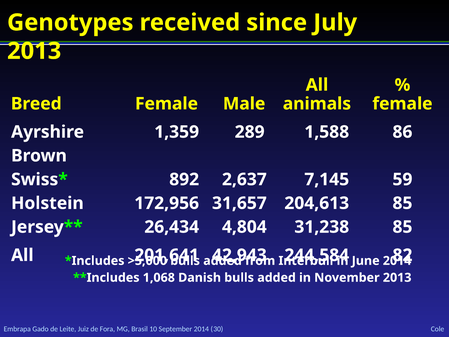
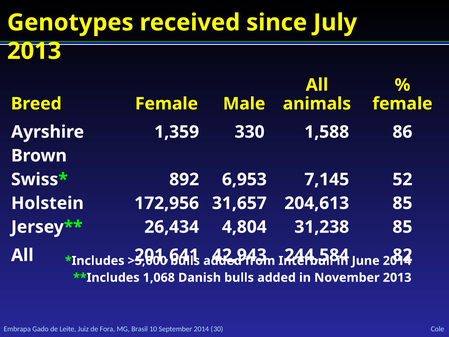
289: 289 -> 330 (250, 132)
2,637: 2,637 -> 6,953 (244, 179)
59: 59 -> 52 (402, 179)
